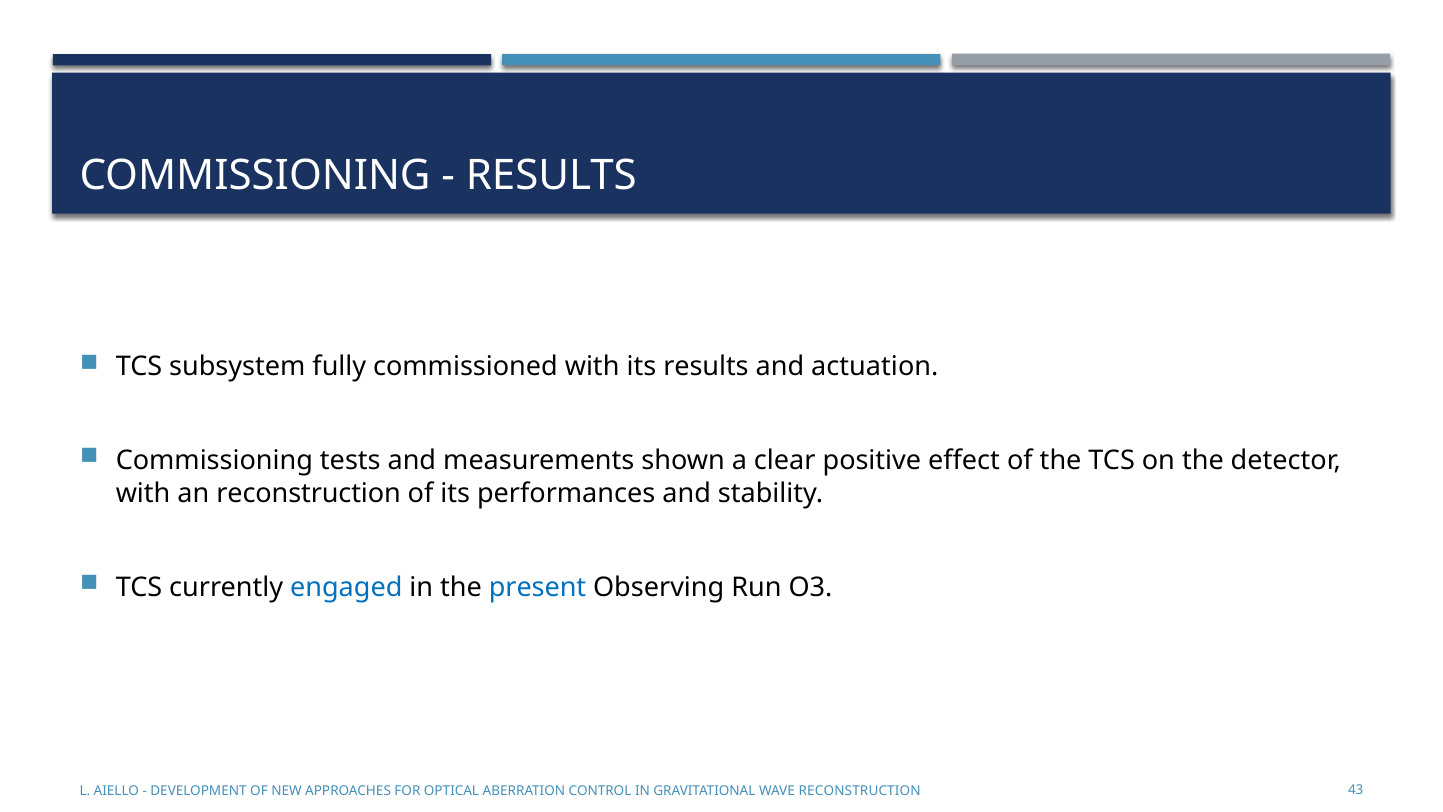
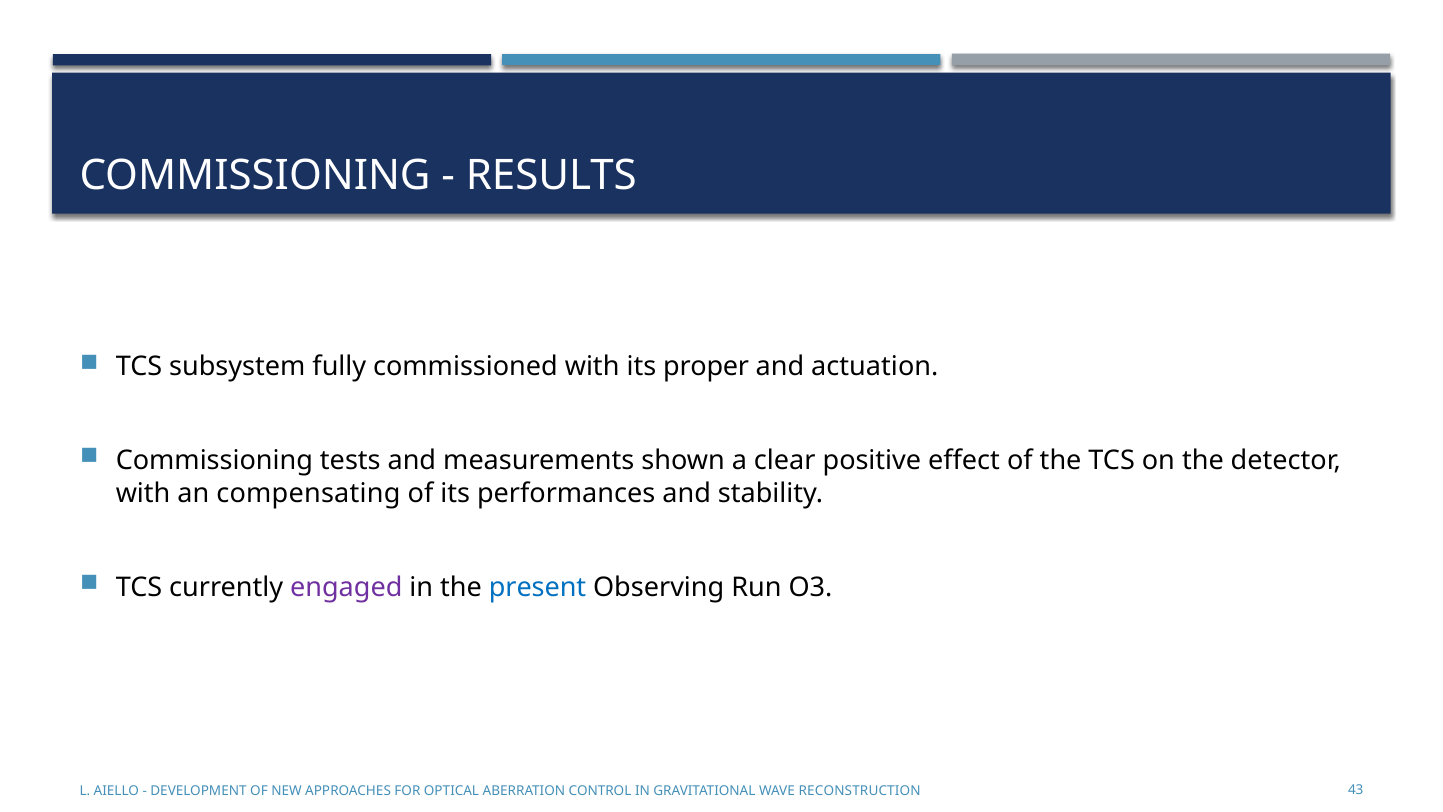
its results: results -> proper (706, 367)
an reconstruction: reconstruction -> compensating (308, 493)
engaged colour: blue -> purple (346, 587)
